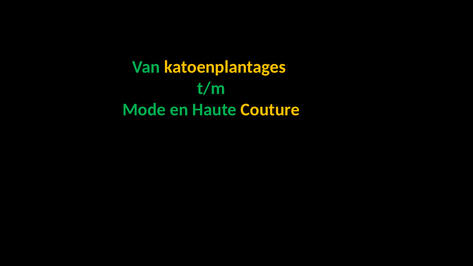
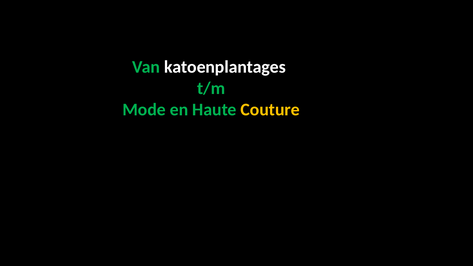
katoenplantages colour: yellow -> white (225, 67)
